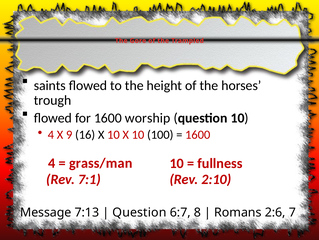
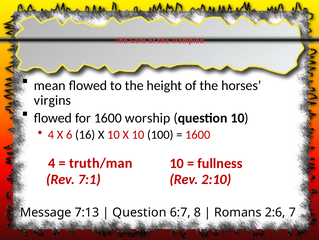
saints: saints -> mean (50, 85)
trough: trough -> virgins (53, 100)
9: 9 -> 6 (69, 134)
grass/man: grass/man -> truth/man (101, 163)
